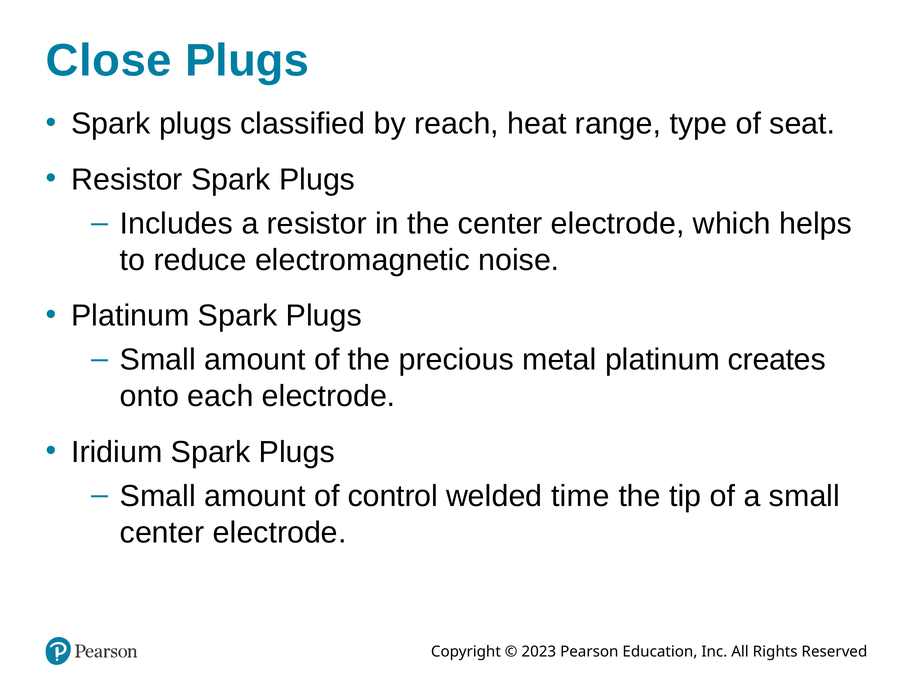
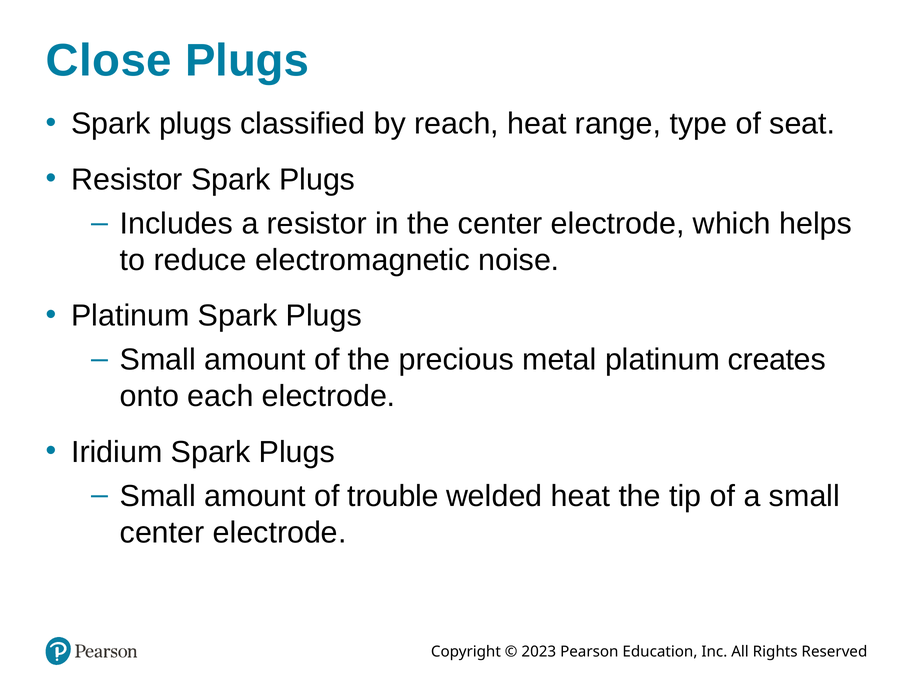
control: control -> trouble (393, 496)
welded time: time -> heat (580, 496)
